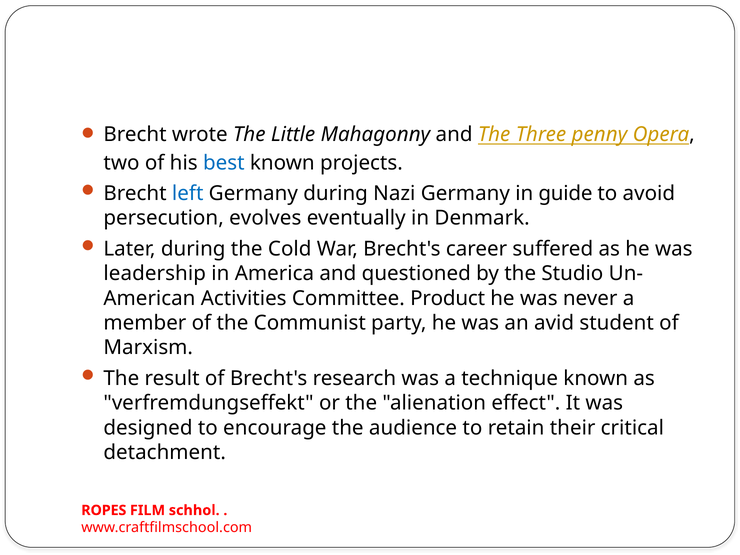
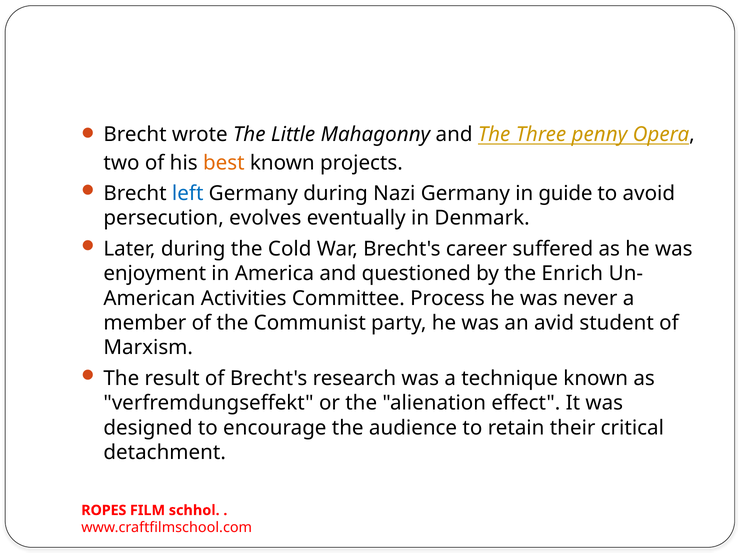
best colour: blue -> orange (224, 163)
leadership: leadership -> enjoyment (155, 274)
Studio: Studio -> Enrich (572, 274)
Product: Product -> Process (447, 298)
